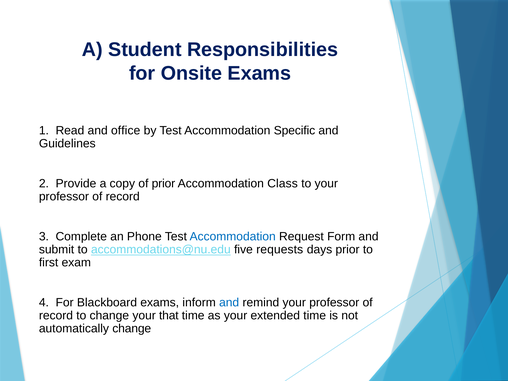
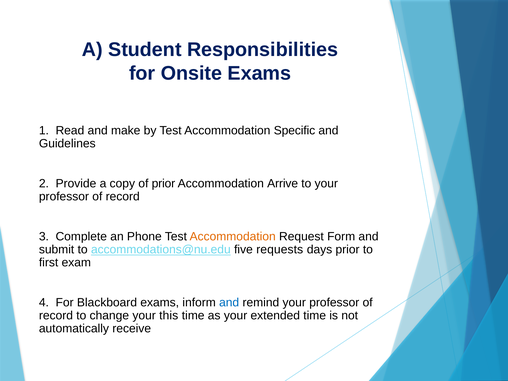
office: office -> make (126, 131)
Class: Class -> Arrive (283, 184)
Accommodation colour: blue -> orange (233, 237)
that: that -> this (169, 316)
automatically change: change -> receive (132, 328)
